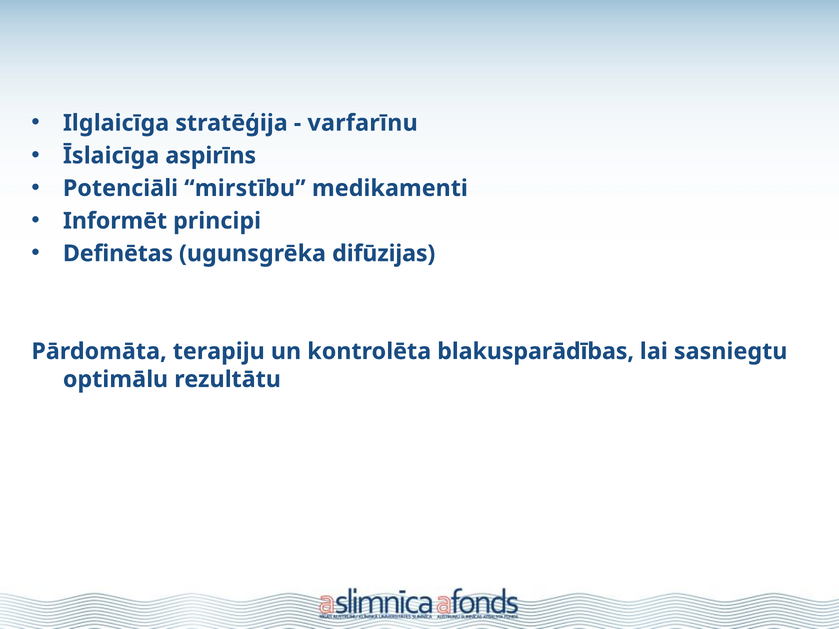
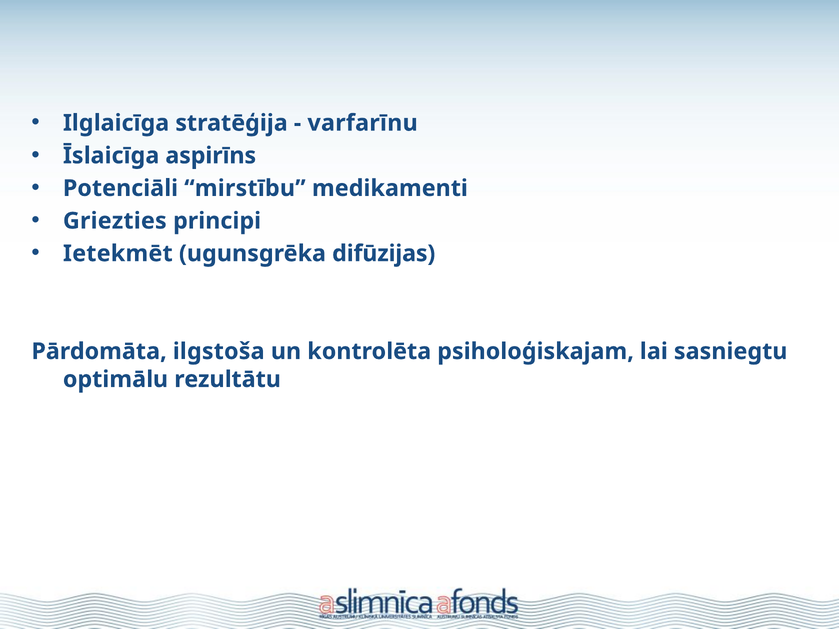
Informēt: Informēt -> Griezties (115, 221)
Definētas: Definētas -> Ietekmēt (118, 254)
terapiju: terapiju -> ilgstoša (219, 352)
blakusparādības: blakusparādības -> psiholoģiskajam (536, 352)
